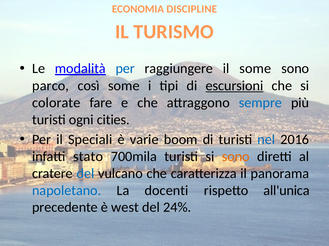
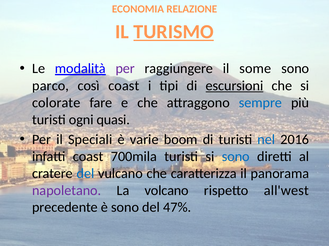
DISCIPLINE: DISCIPLINE -> RELAZIONE (192, 9)
TURISMO underline: none -> present (174, 32)
per colour: blue -> purple (125, 69)
così some: some -> coast (124, 86)
cities: cities -> quasi (113, 120)
infatti stato: stato -> coast (88, 157)
sono colour: orange -> blue (236, 157)
napoletano colour: blue -> purple (67, 191)
docenti: docenti -> volcano (167, 191)
all'unica: all'unica -> all'west (286, 191)
è west: west -> sono (125, 208)
24%: 24% -> 47% (177, 208)
